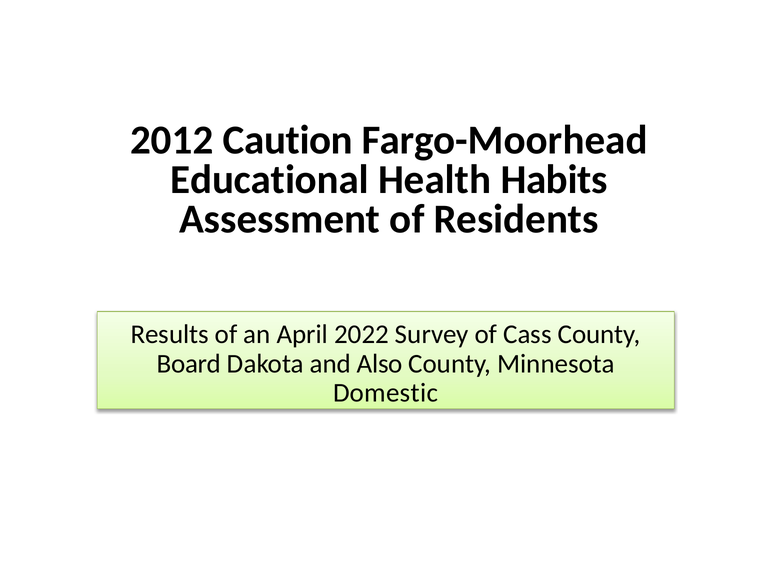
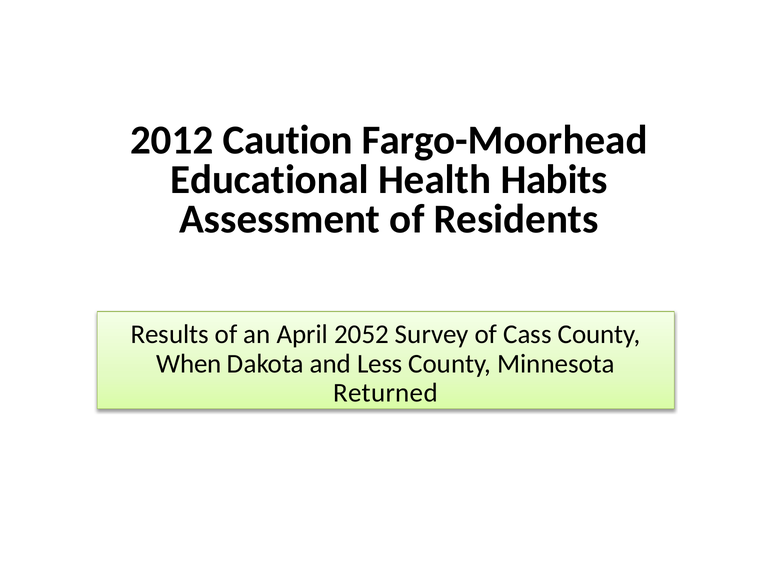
2022: 2022 -> 2052 (362, 334)
Board: Board -> When (189, 363)
Also: Also -> Less (380, 363)
Domestic: Domestic -> Returned (386, 392)
